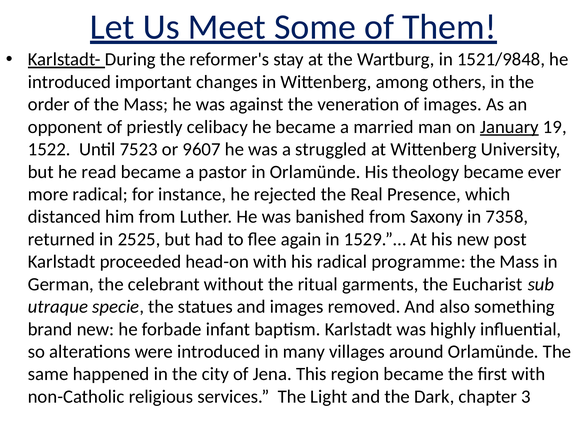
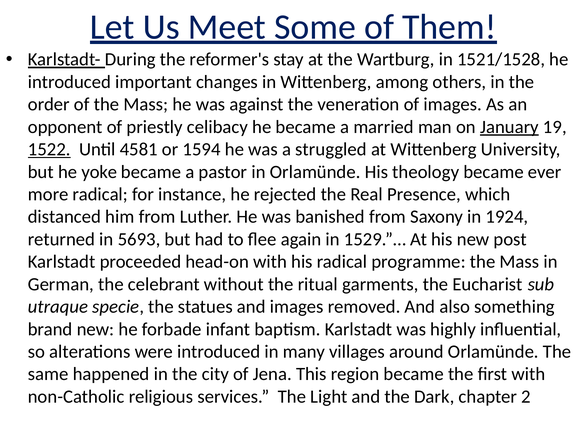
1521/9848: 1521/9848 -> 1521/1528 (501, 60)
1522 underline: none -> present (49, 149)
7523: 7523 -> 4581 (139, 149)
9607: 9607 -> 1594 (202, 149)
read: read -> yoke (99, 172)
7358: 7358 -> 1924 (507, 217)
2525: 2525 -> 5693 (139, 239)
3: 3 -> 2 (526, 397)
